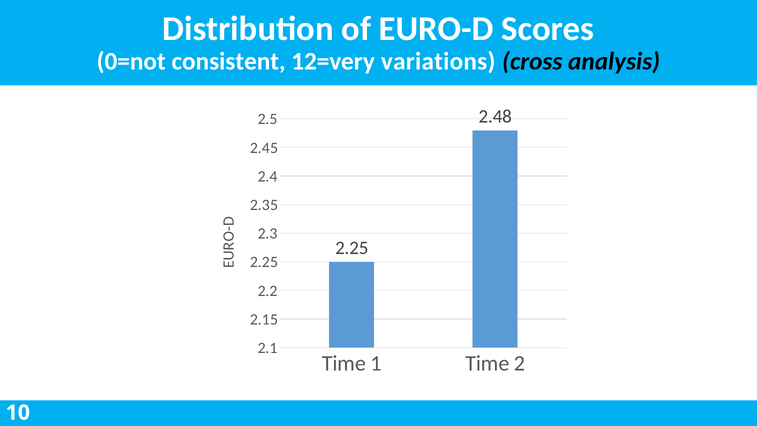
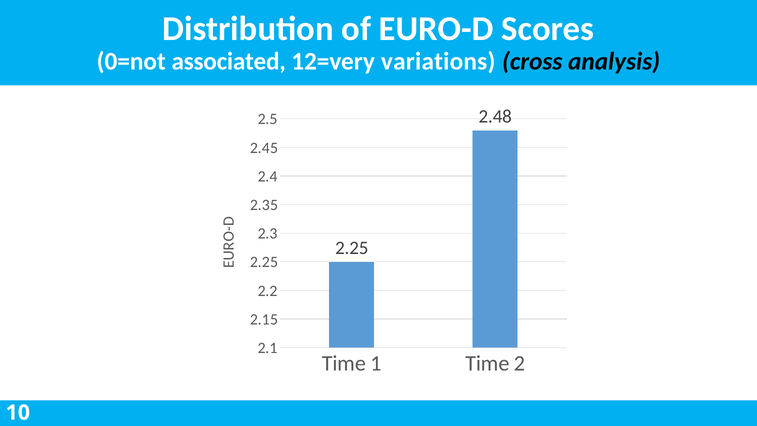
consistent: consistent -> associated (229, 61)
